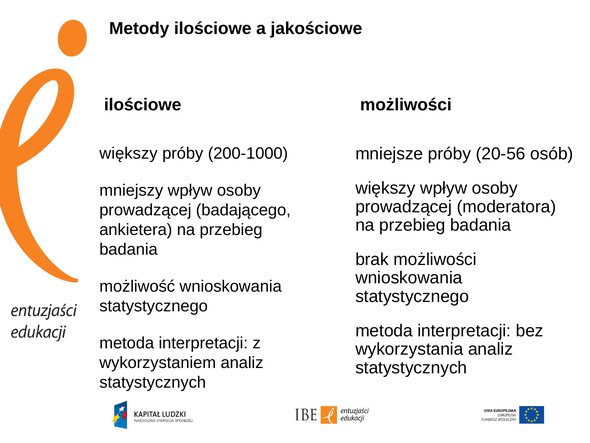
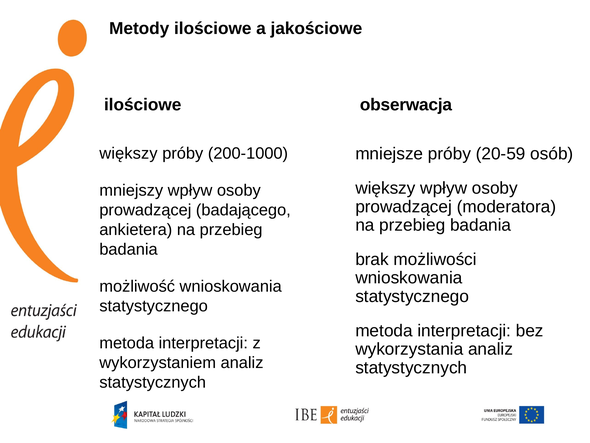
możliwości: możliwości -> obserwacja (406, 105)
20-56: 20-56 -> 20-59 (501, 154)
